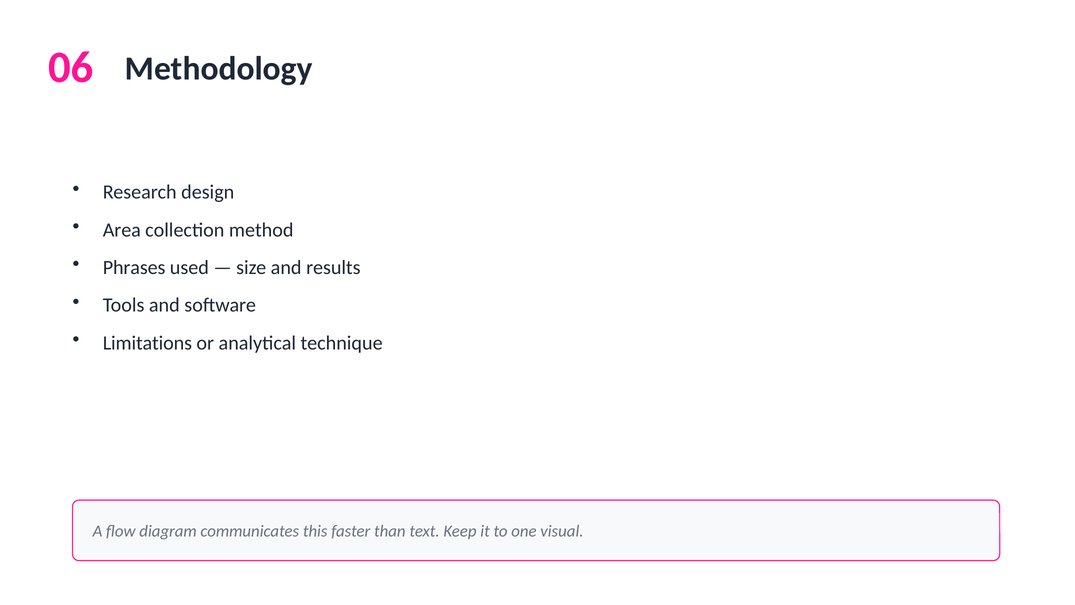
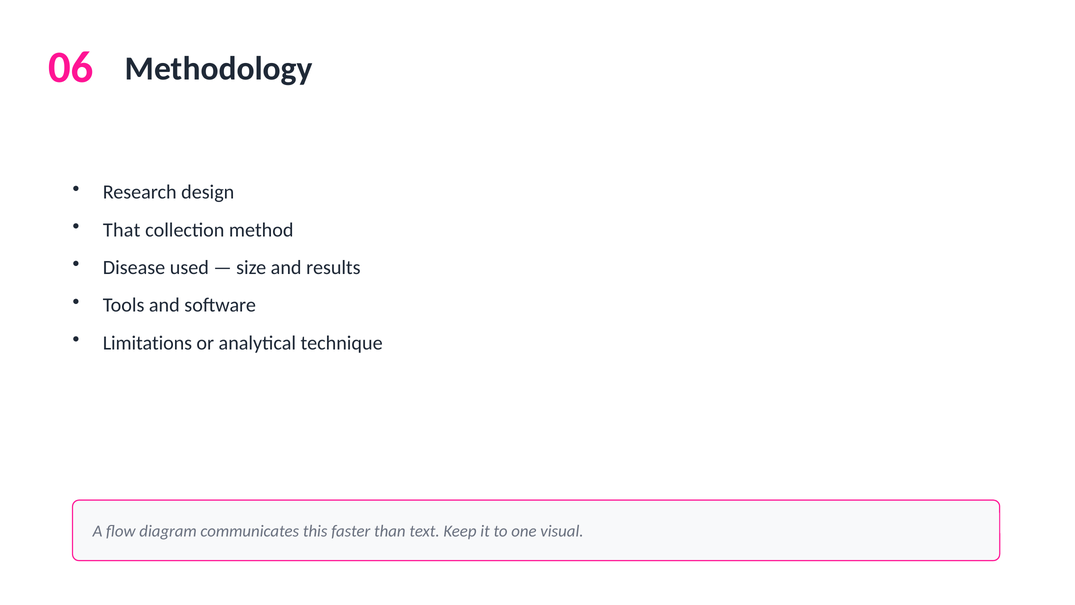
Area: Area -> That (122, 230)
Phrases: Phrases -> Disease (134, 267)
